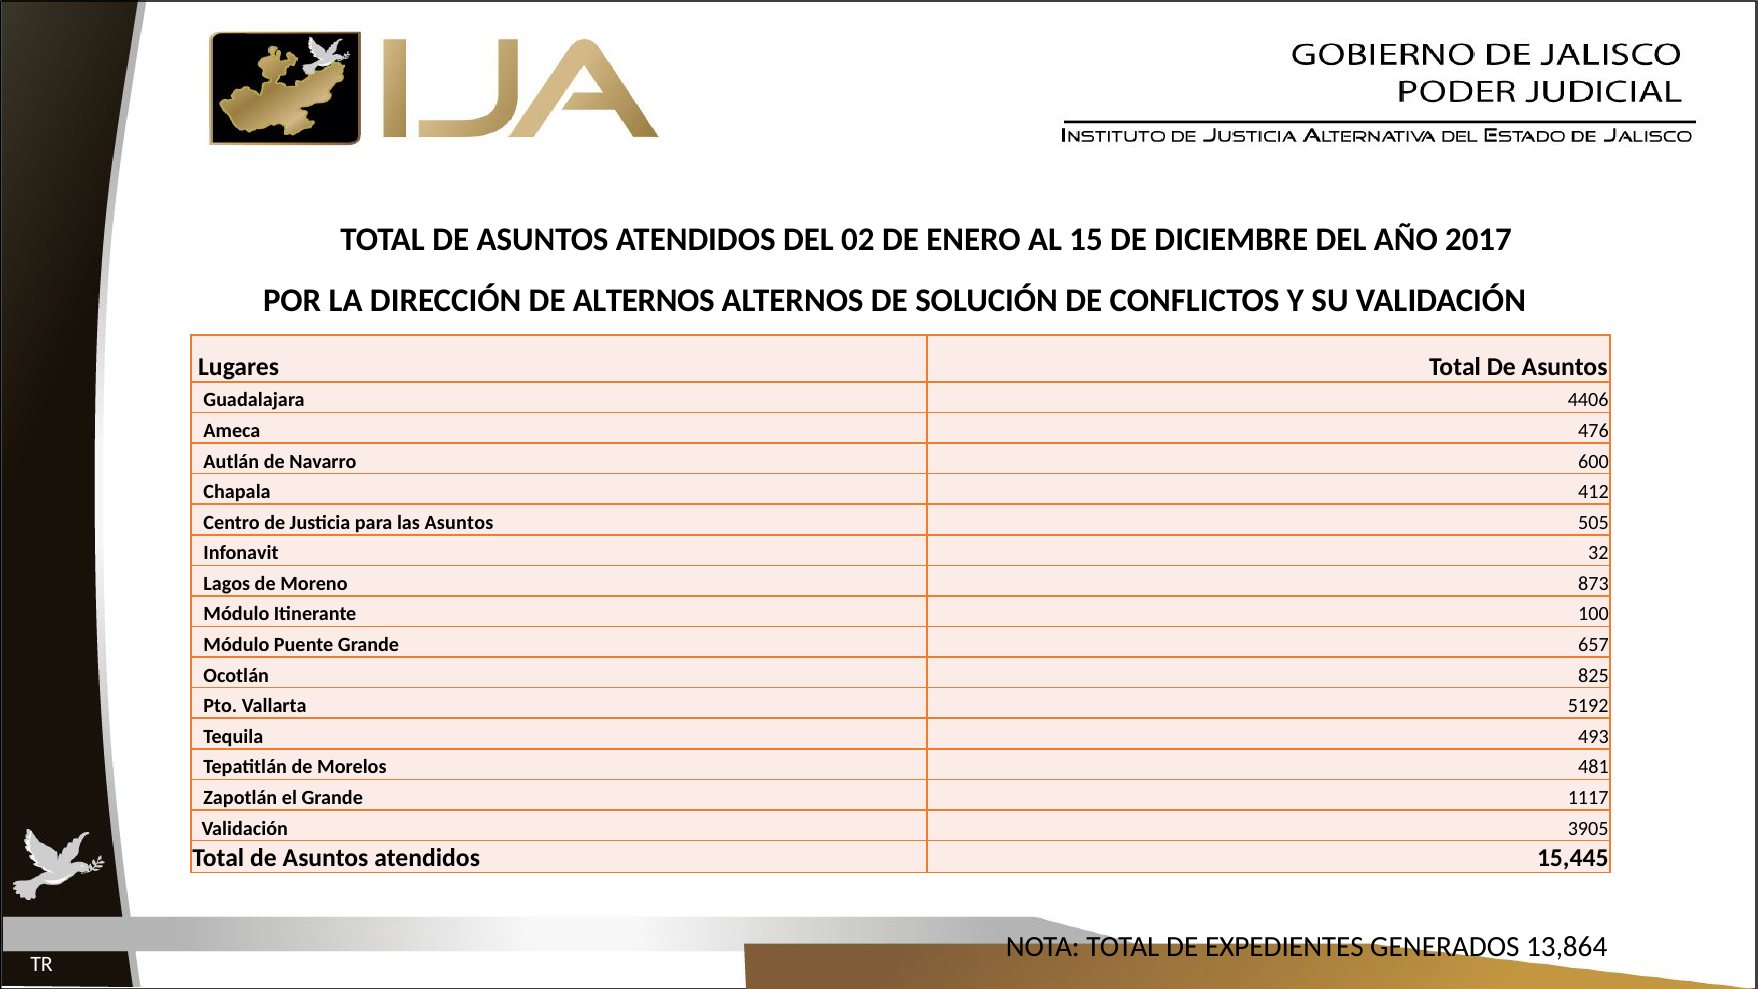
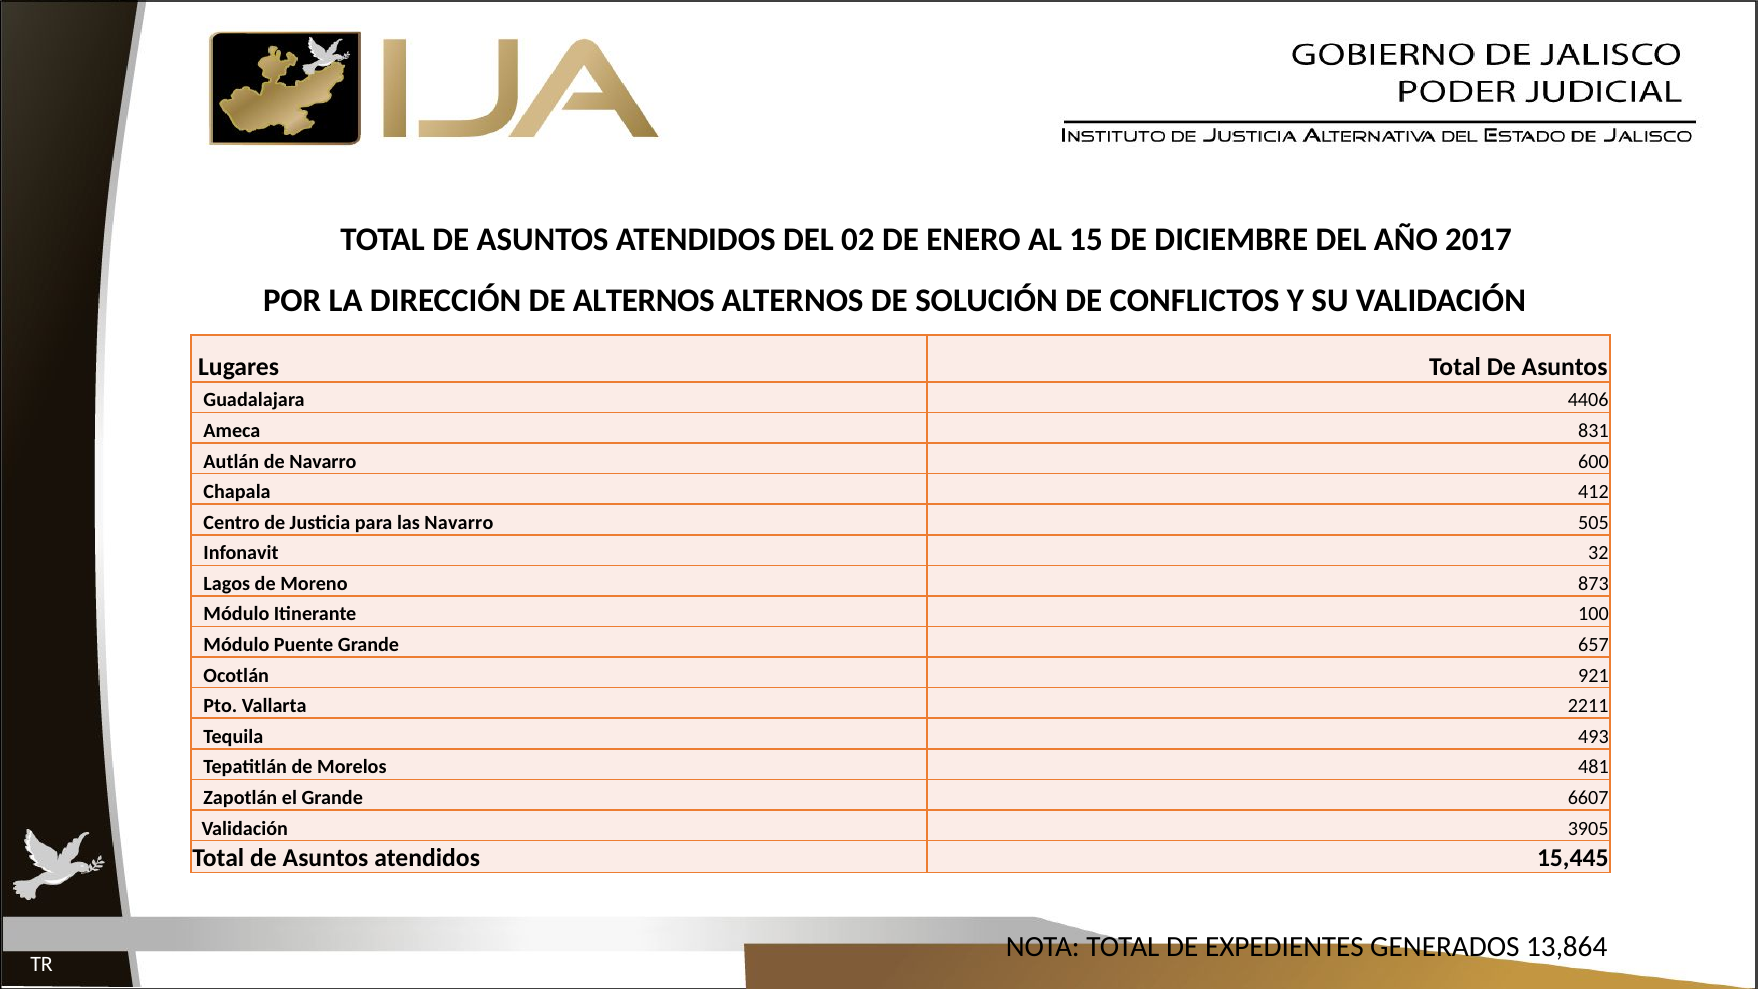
476: 476 -> 831 (1593, 431)
las Asuntos: Asuntos -> Navarro (459, 523)
825: 825 -> 921 (1593, 675)
5192: 5192 -> 2211 (1588, 706)
1117: 1117 -> 6607 (1588, 798)
